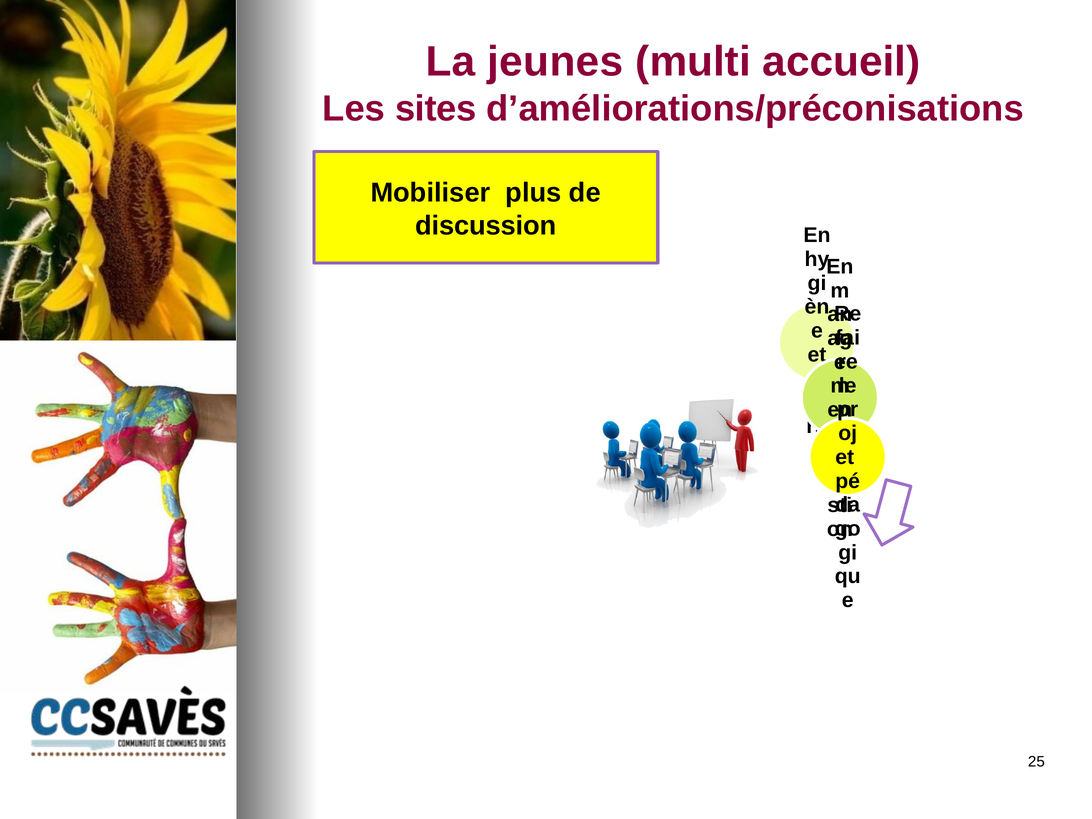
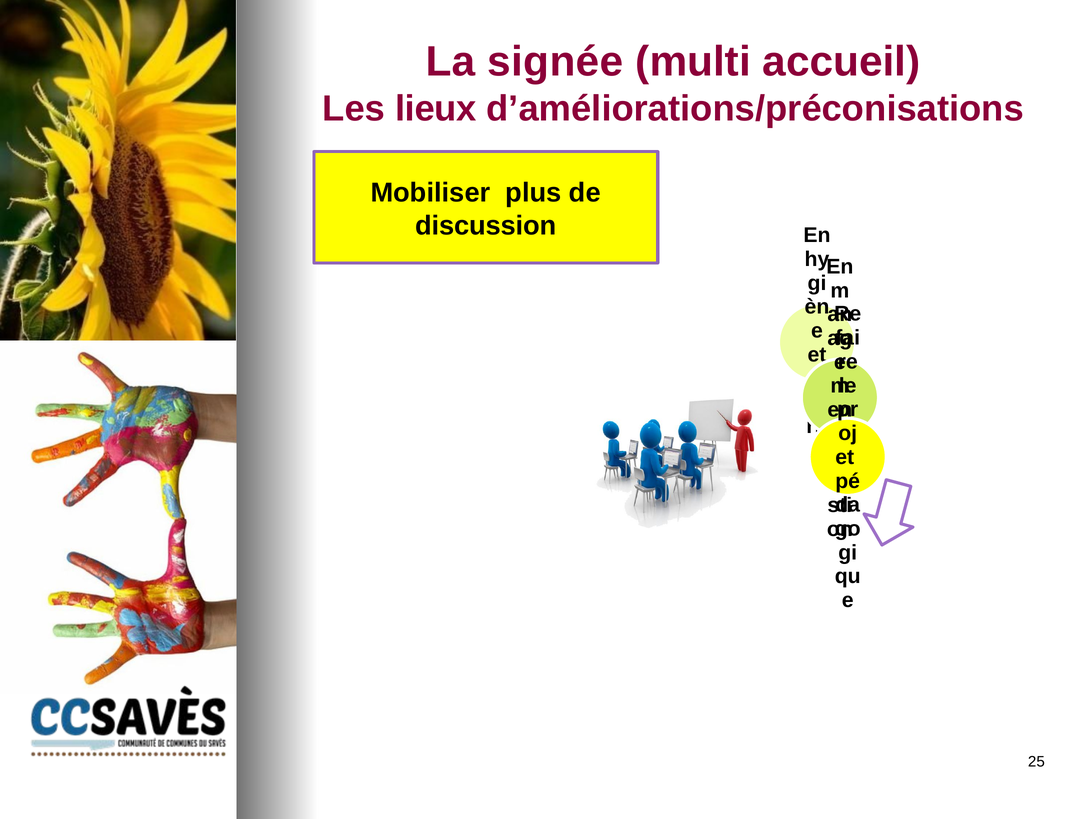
jeunes: jeunes -> signée (555, 62)
sites: sites -> lieux (436, 109)
